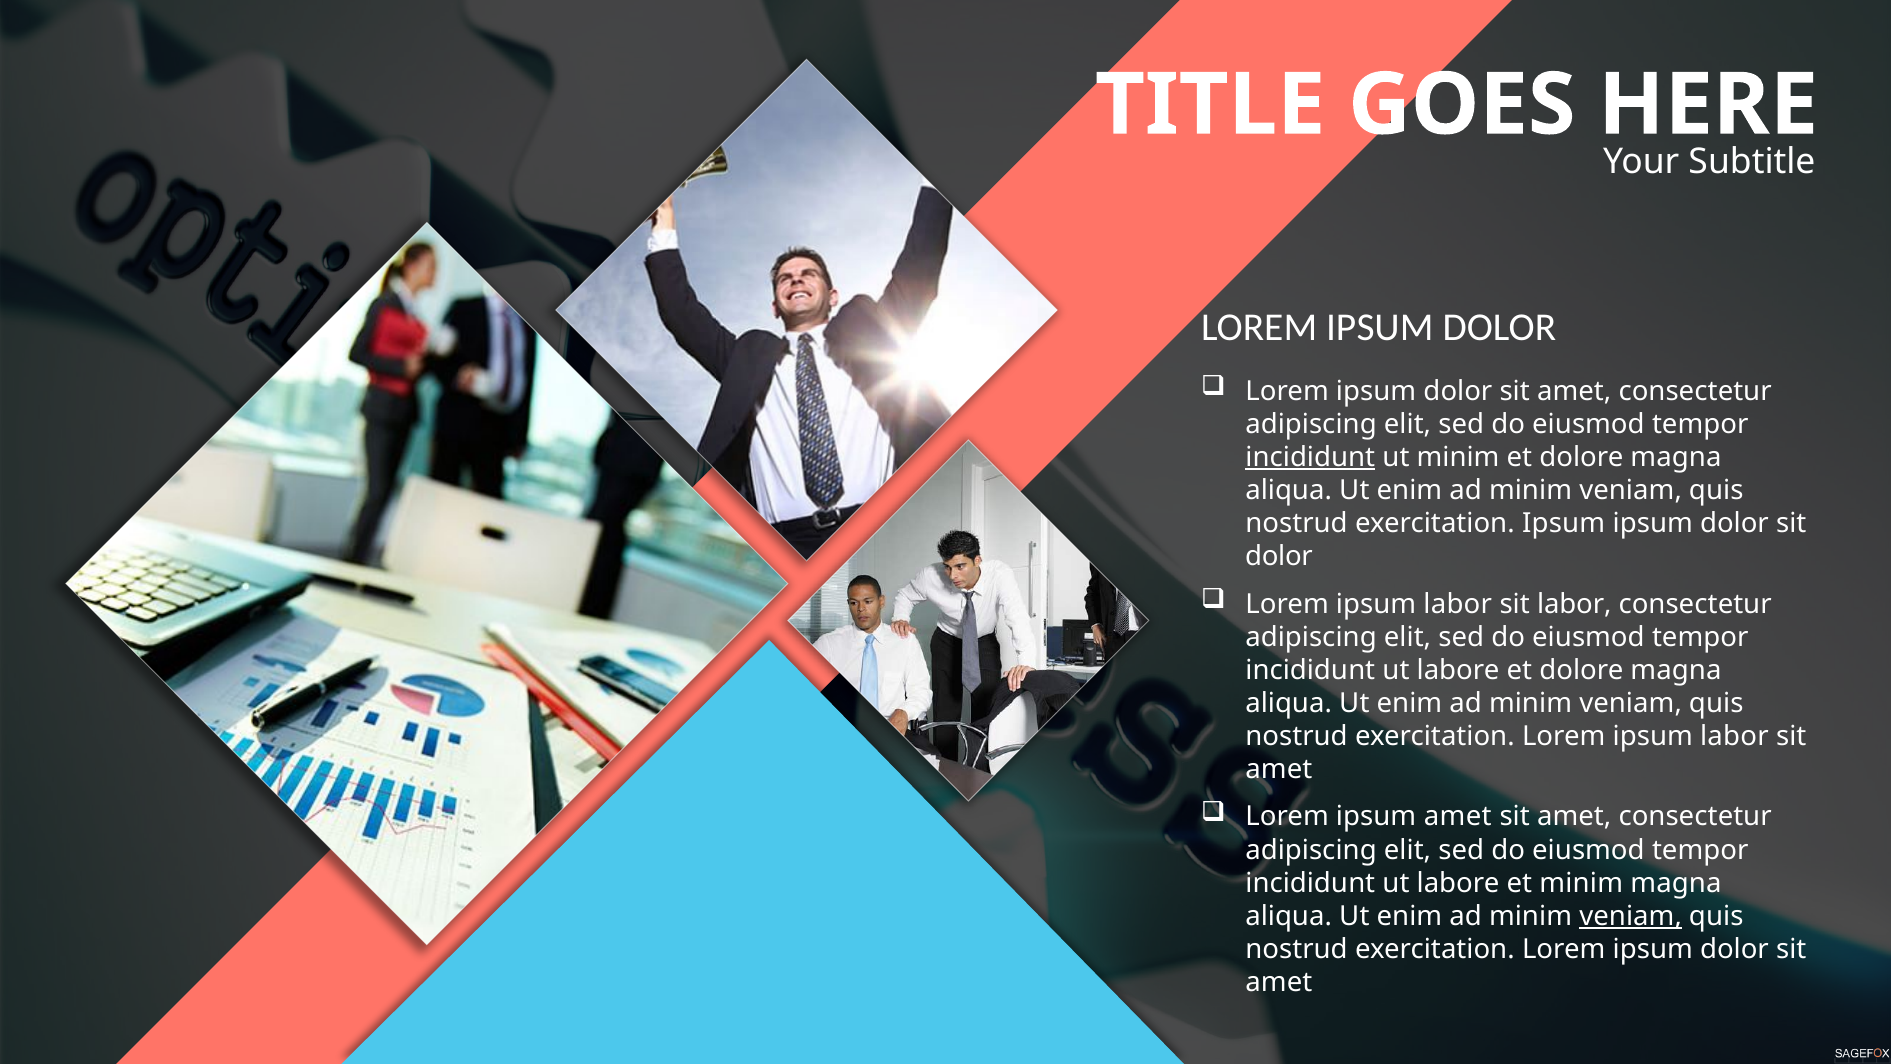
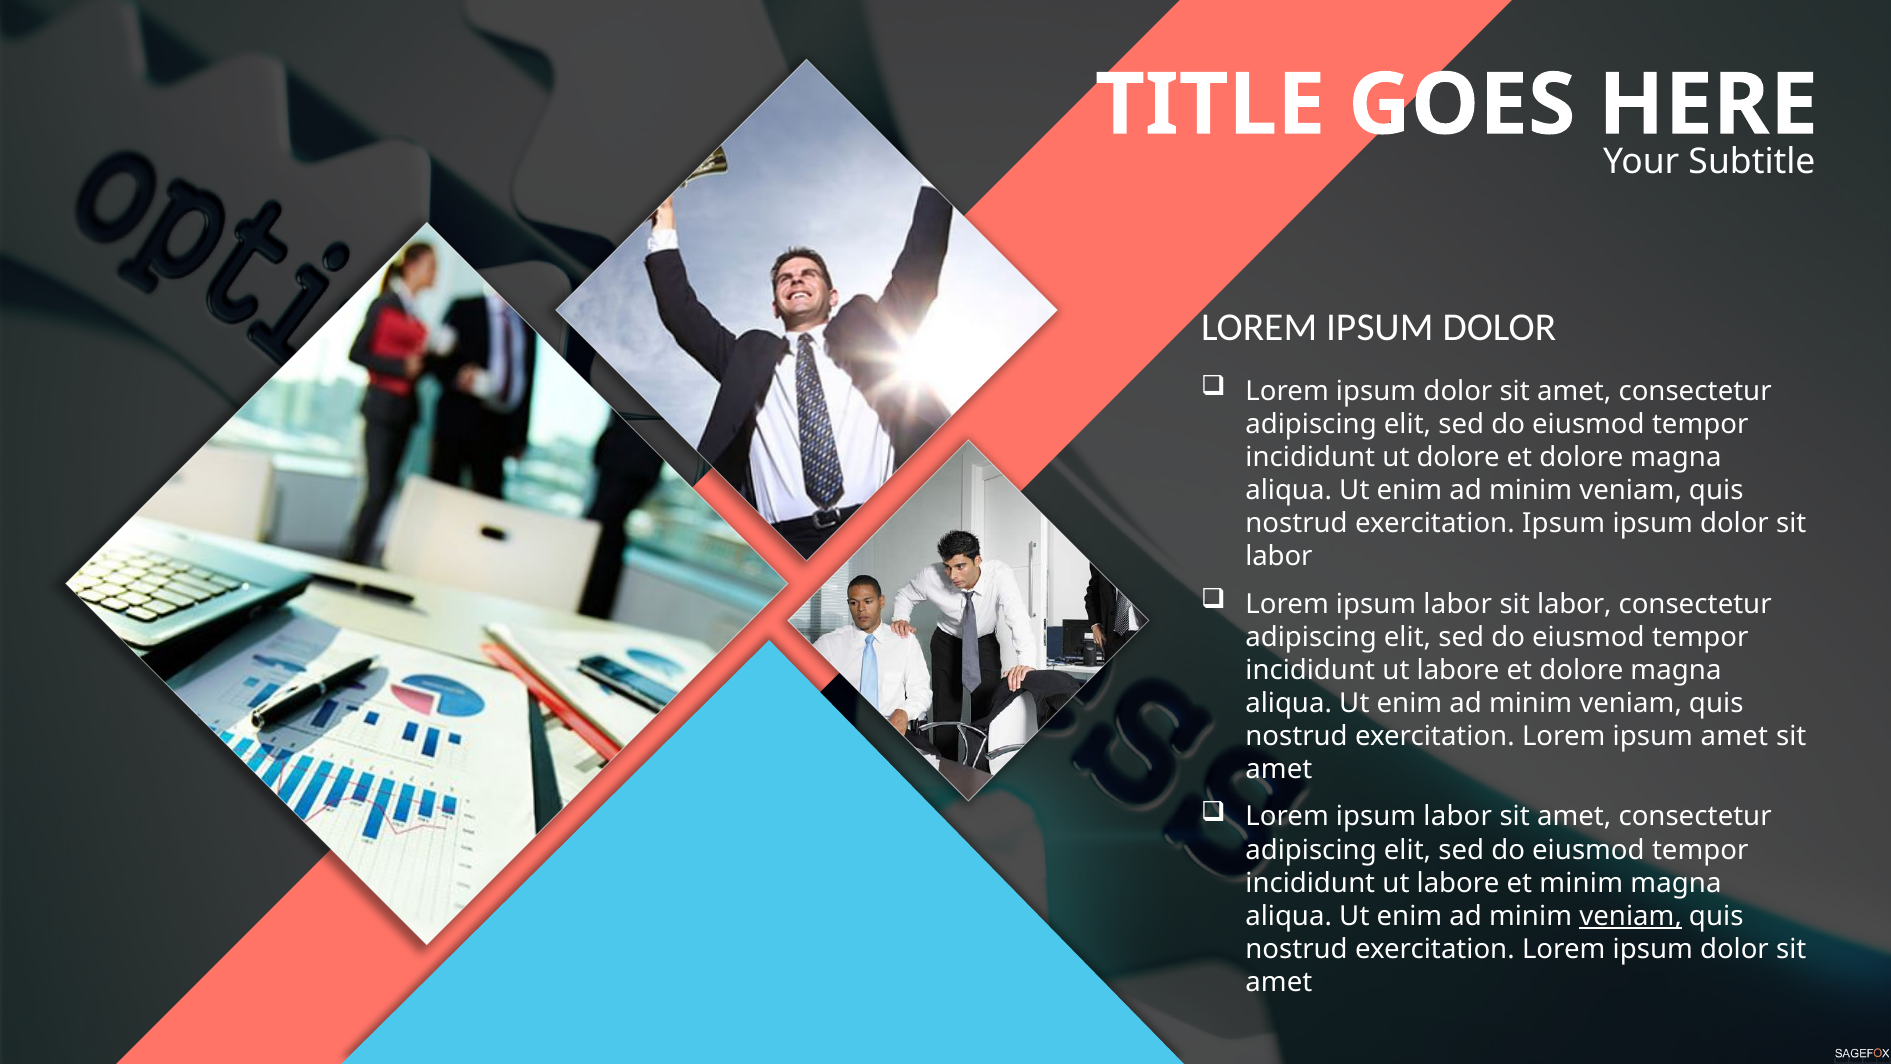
incididunt underline: present -> none (1310, 457)
ut minim: minim -> dolore (1458, 457)
dolor: dolor -> labor (1279, 556)
exercitation Lorem ipsum labor: labor -> amet (1734, 736)
amet: amet -> labor (1458, 817)
